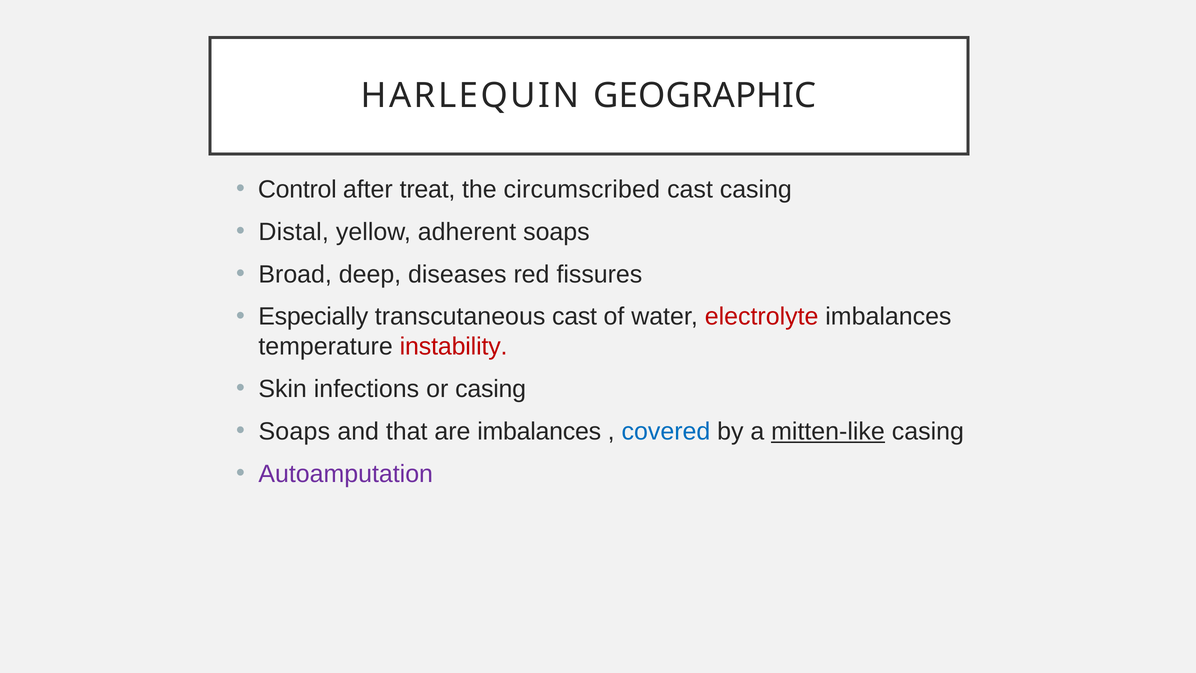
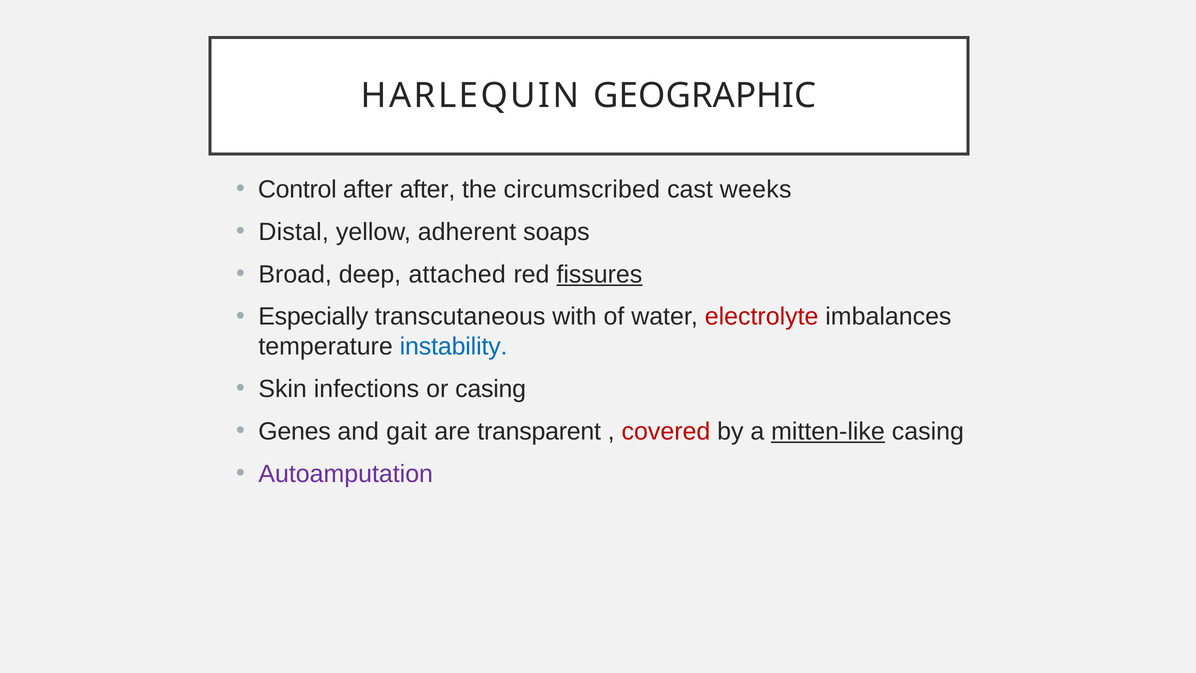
after treat: treat -> after (428, 189)
cast casing: casing -> weeks (756, 189)
diseases: diseases -> attached (457, 274)
fissures underline: none -> present (599, 274)
transcutaneous cast: cast -> with (574, 317)
instability colour: red -> blue (454, 347)
Soaps: Soaps -> Genes (295, 431)
that: that -> gait (407, 431)
are imbalances: imbalances -> transparent (539, 431)
covered colour: blue -> red (666, 431)
